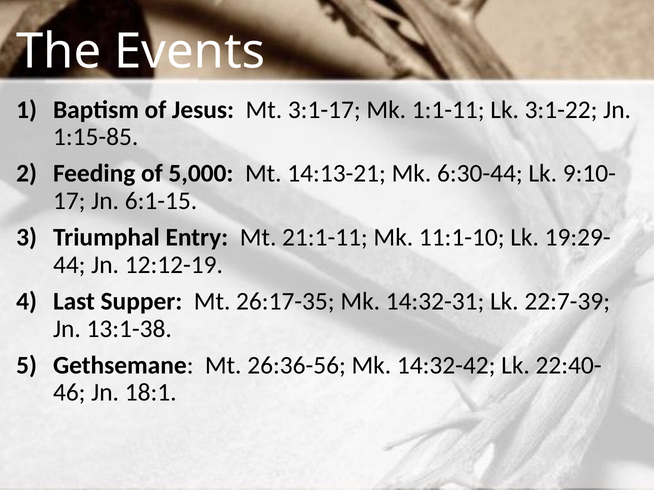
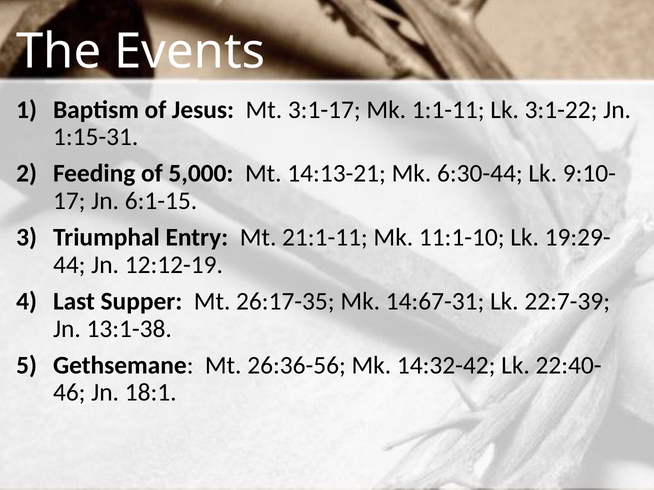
1:15-85: 1:15-85 -> 1:15-31 (96, 137)
14:32-31: 14:32-31 -> 14:67-31 (435, 302)
